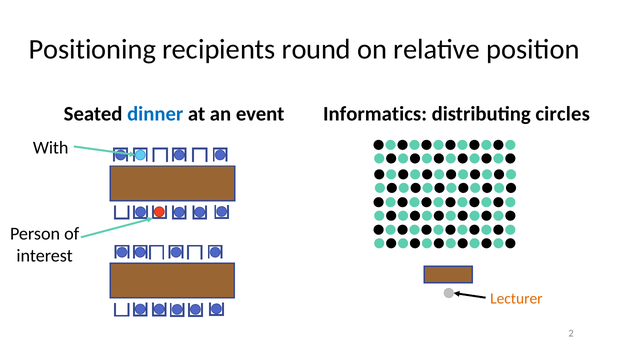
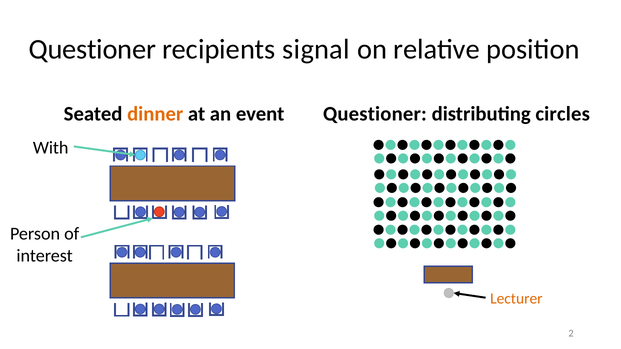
Positioning: Positioning -> Questioner (92, 49)
round: round -> signal (316, 49)
dinner colour: blue -> orange (155, 114)
event Informatics: Informatics -> Questioner (375, 114)
